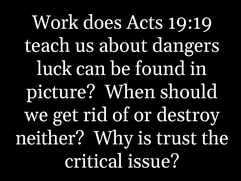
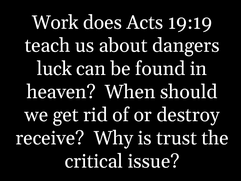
picture: picture -> heaven (61, 92)
neither: neither -> receive (50, 138)
